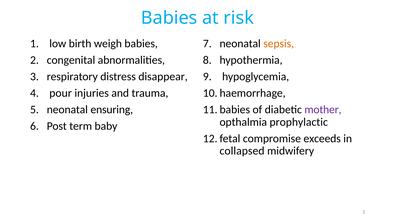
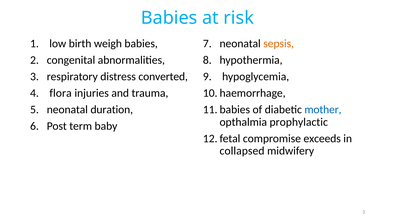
disappear: disappear -> converted (163, 77)
pour: pour -> flora (61, 93)
ensuring: ensuring -> duration (112, 110)
mother colour: purple -> blue (323, 110)
